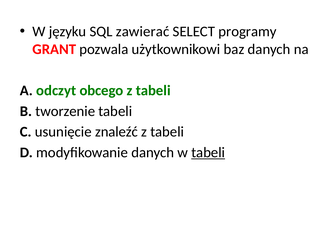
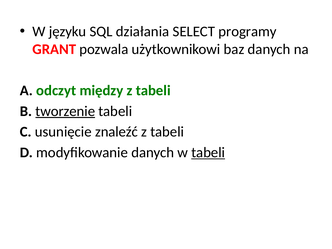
zawierać: zawierać -> działania (143, 31)
obcego: obcego -> między (101, 91)
tworzenie underline: none -> present (65, 111)
